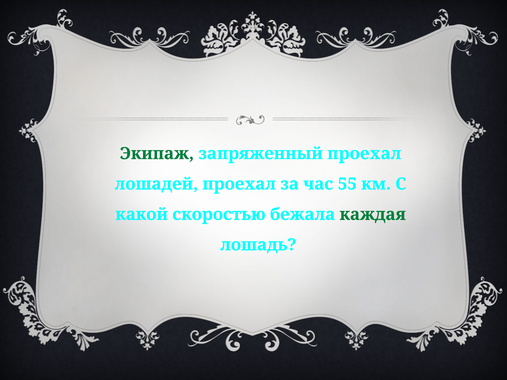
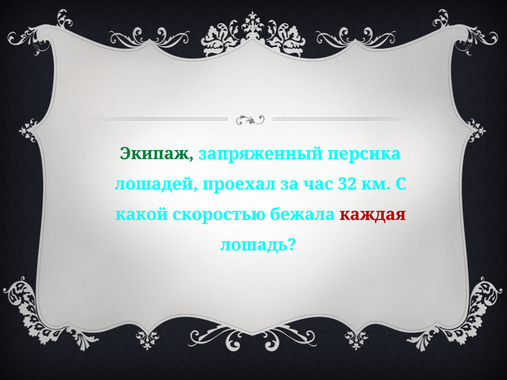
запряженный проехал: проехал -> персика (364, 154)
55: 55 -> 32 (347, 184)
каждая colour: green -> red (373, 215)
